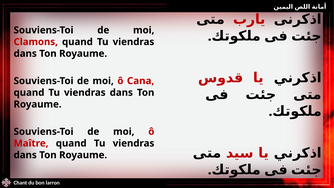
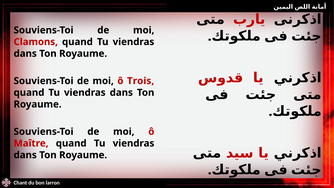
Cana: Cana -> Trois (141, 81)
